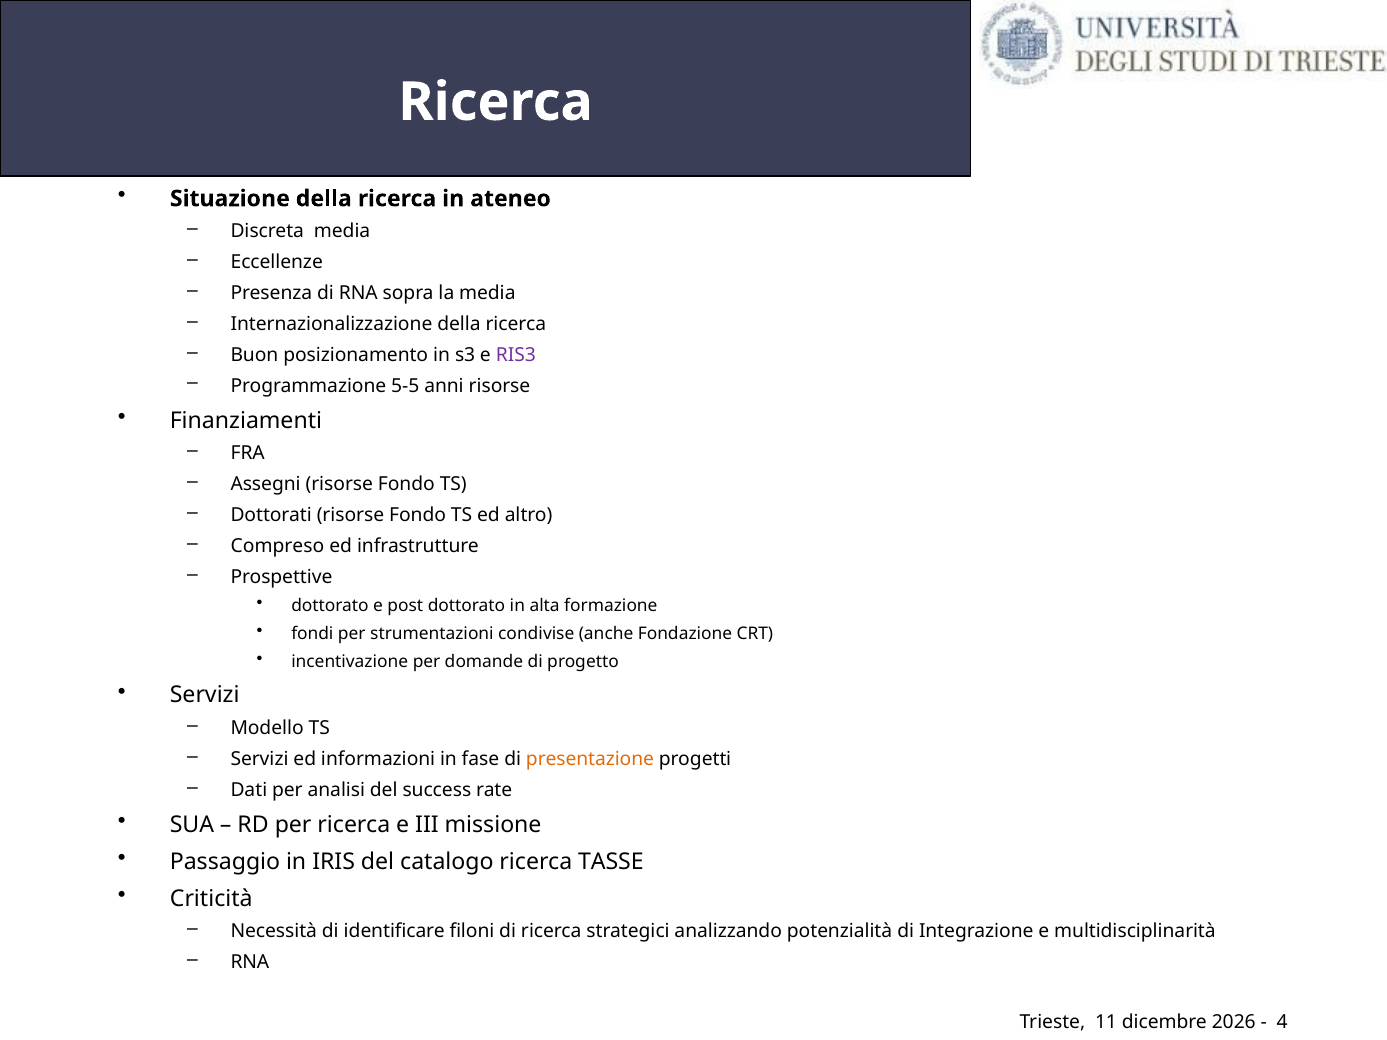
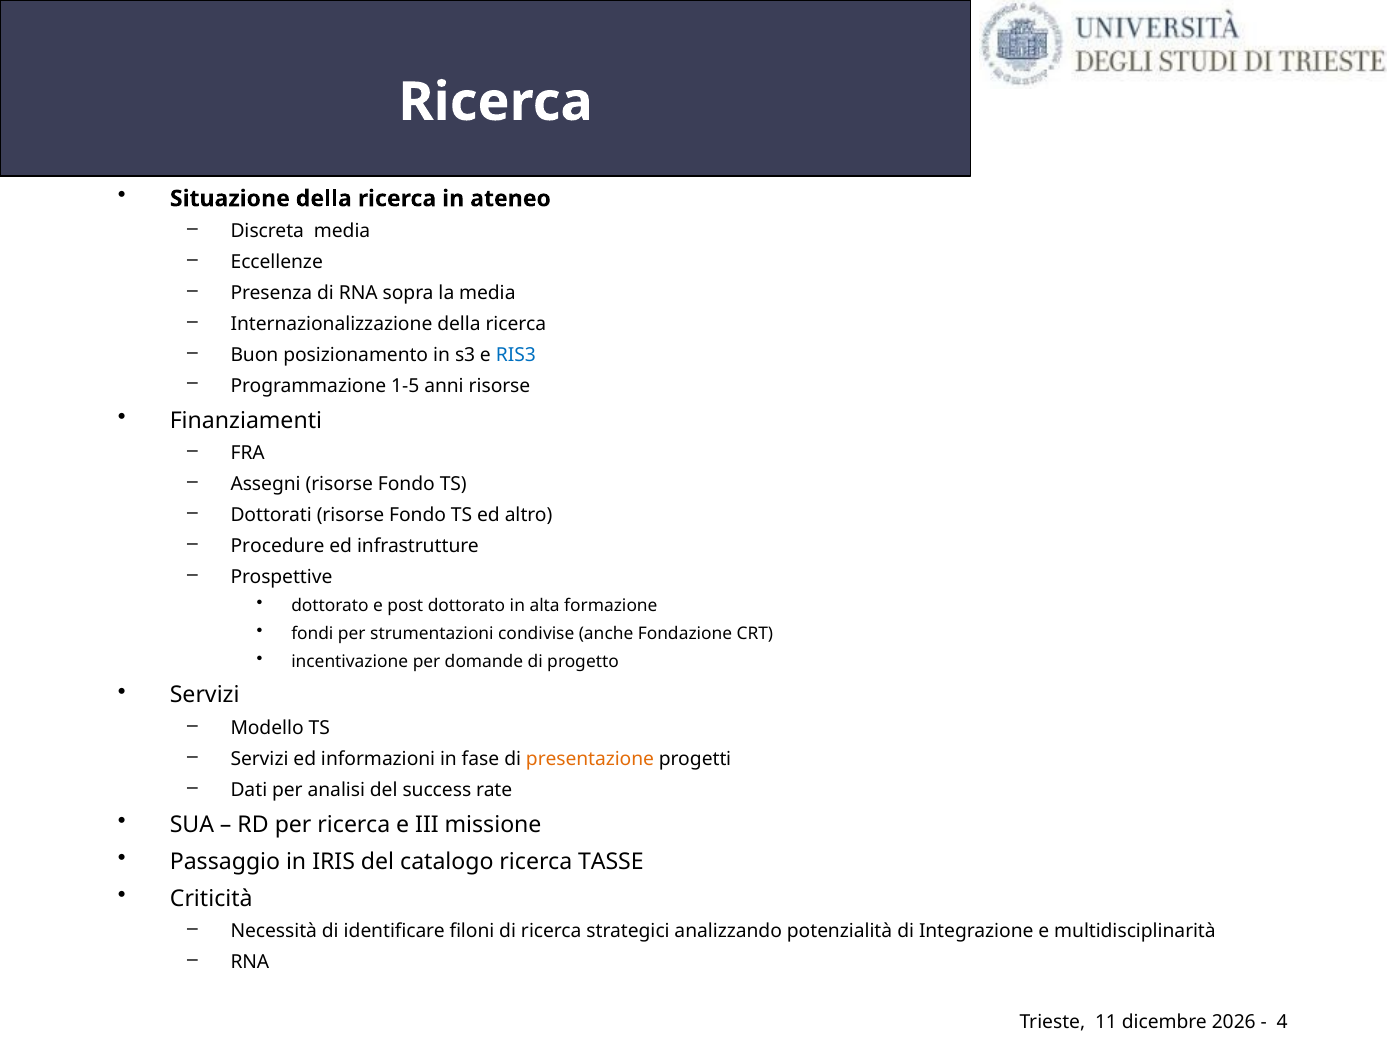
RIS3 colour: purple -> blue (516, 355)
5-5: 5-5 -> 1-5 (405, 386)
Compreso: Compreso -> Procedure (278, 546)
